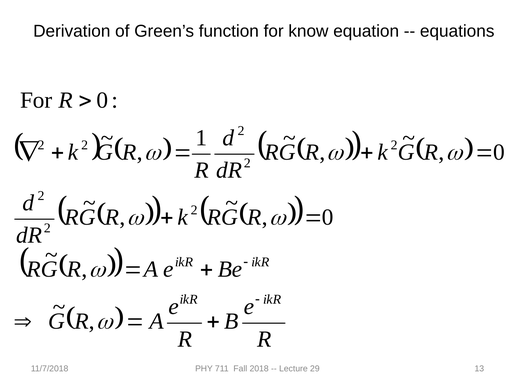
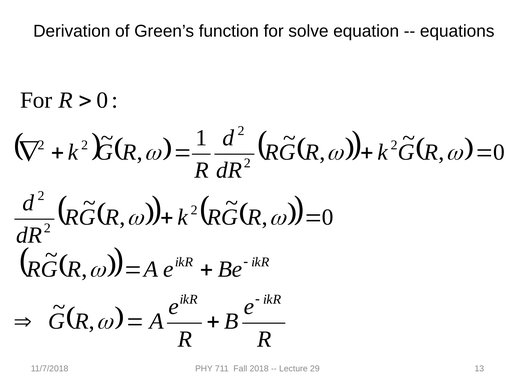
know: know -> solve (308, 31)
